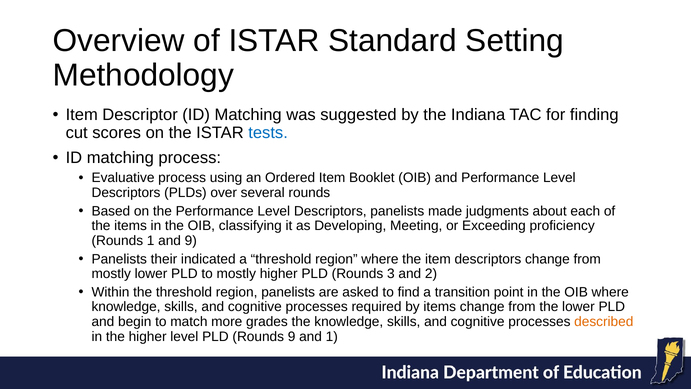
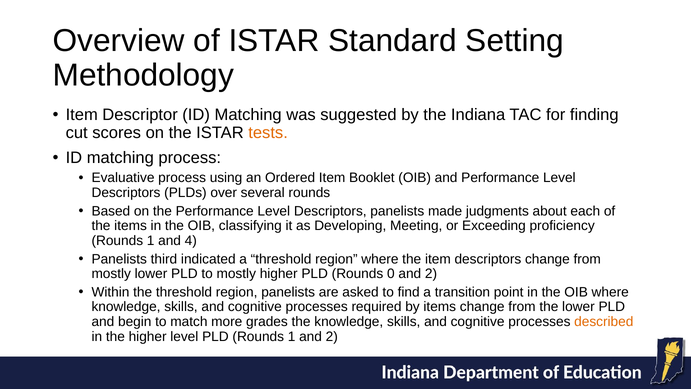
tests colour: blue -> orange (268, 133)
and 9: 9 -> 4 (191, 240)
their: their -> third (164, 259)
3: 3 -> 0 (391, 274)
PLD Rounds 9: 9 -> 1 (292, 336)
1: 1 -> 2 (332, 336)
